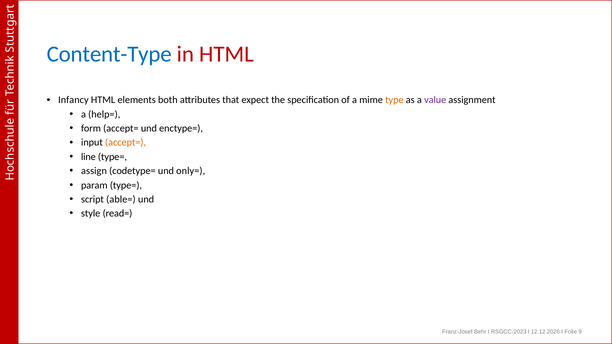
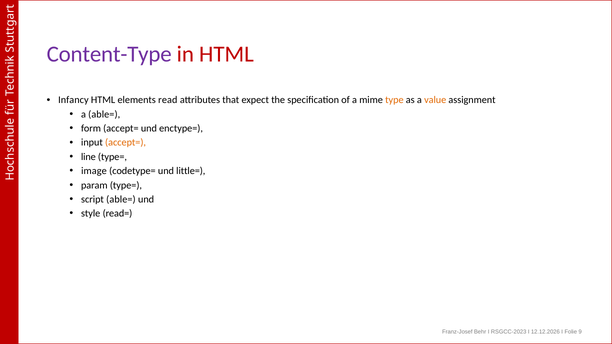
Content-Type colour: blue -> purple (109, 54)
both: both -> read (168, 100)
value colour: purple -> orange (435, 100)
a help=: help= -> able= (104, 114)
assign: assign -> image (94, 171)
only=: only= -> little= (191, 171)
